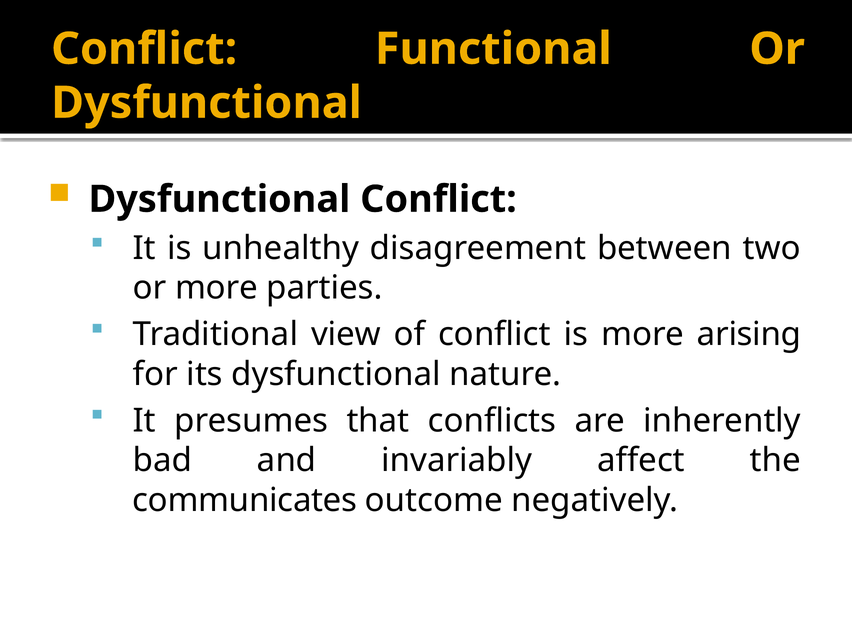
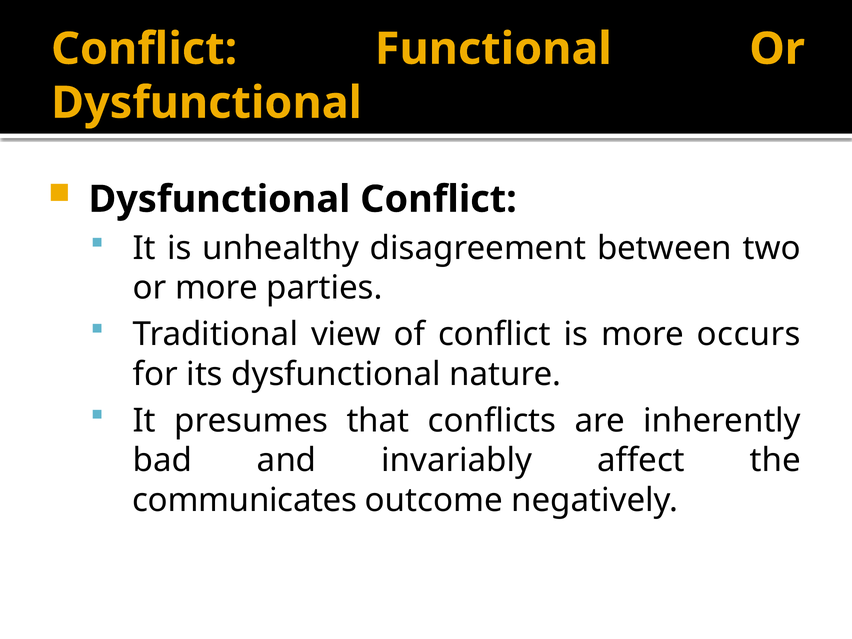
arising: arising -> occurs (749, 334)
